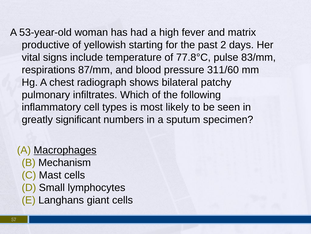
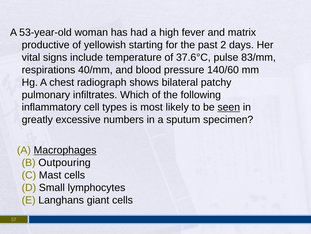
77.8°C: 77.8°C -> 37.6°C (193, 57)
87/mm: 87/mm -> 40/mm (95, 70)
311/60: 311/60 -> 140/60 (223, 70)
seen underline: none -> present (229, 107)
significant: significant -> excessive (78, 119)
Mechanism: Mechanism -> Outpouring (65, 162)
